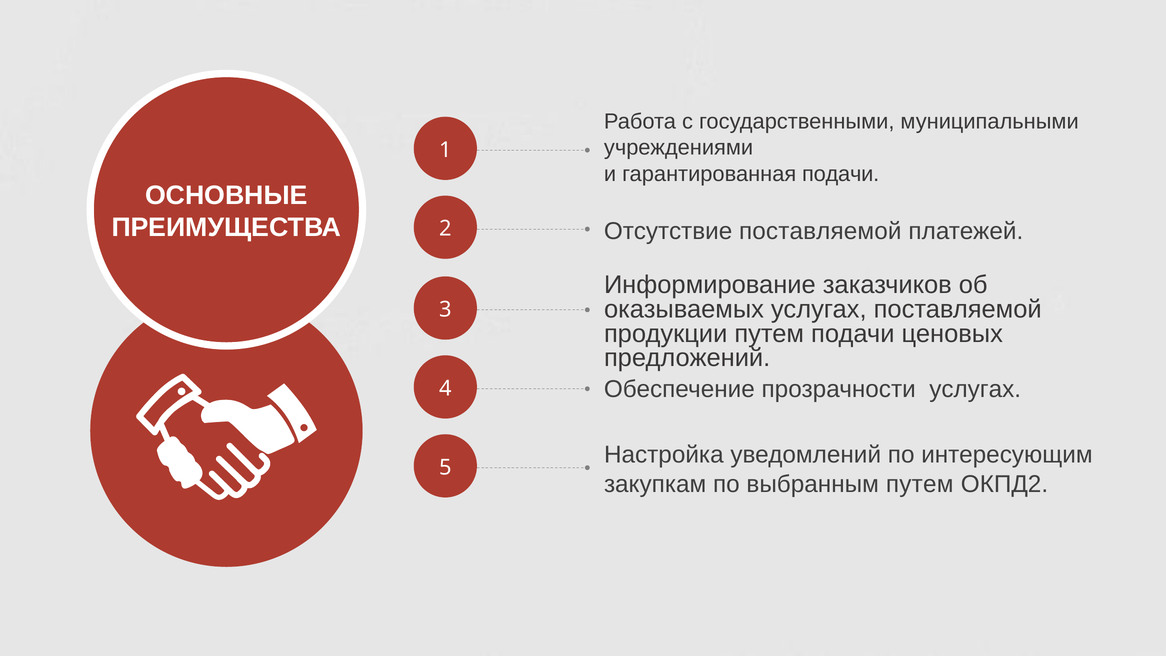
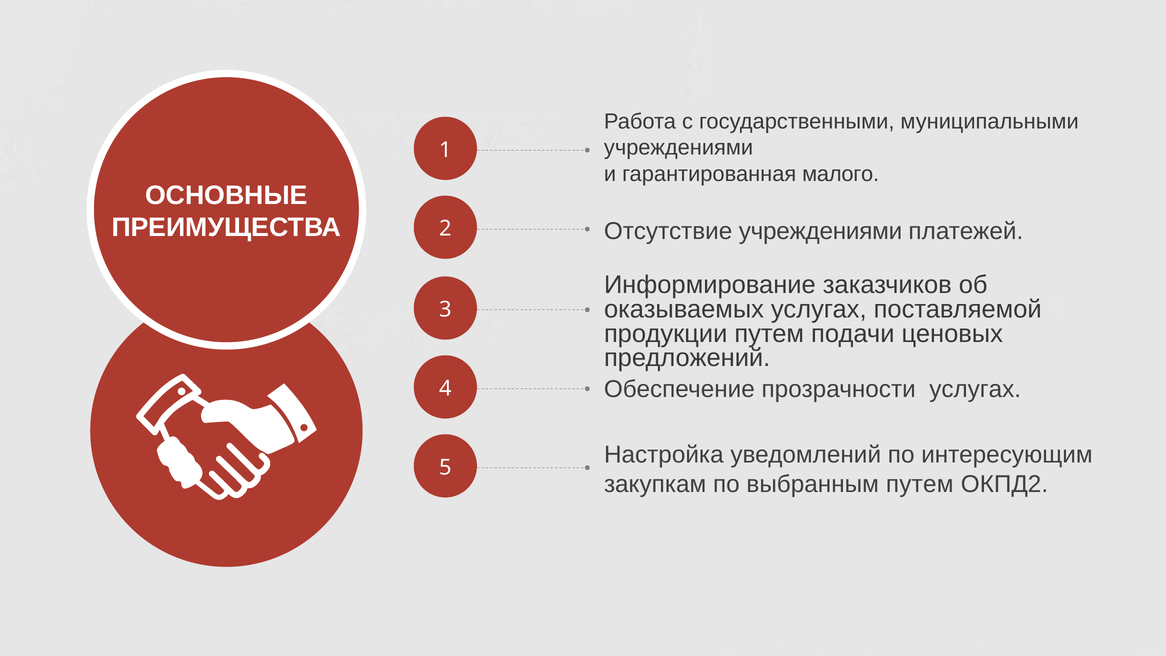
гарантированная подачи: подачи -> малого (841, 174)
Отсутствие поставляемой: поставляемой -> учреждениями (820, 231)
